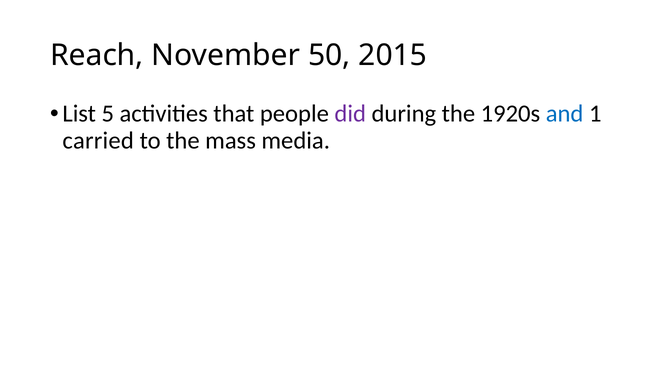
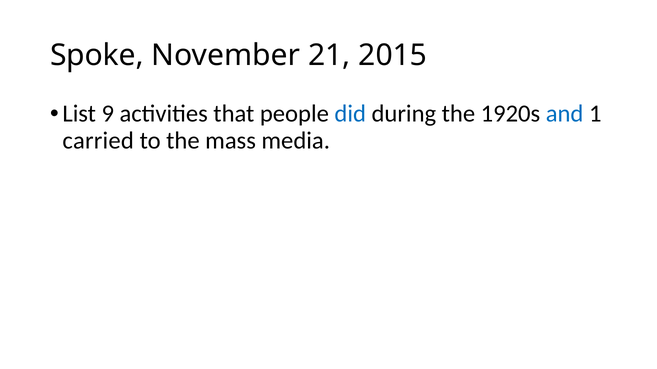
Reach: Reach -> Spoke (97, 55)
50: 50 -> 21 (329, 55)
5: 5 -> 9 (108, 114)
did colour: purple -> blue (350, 114)
